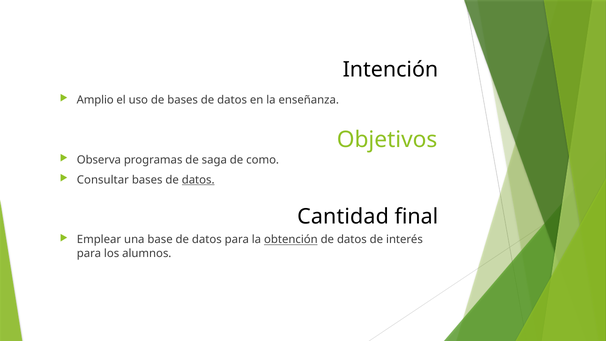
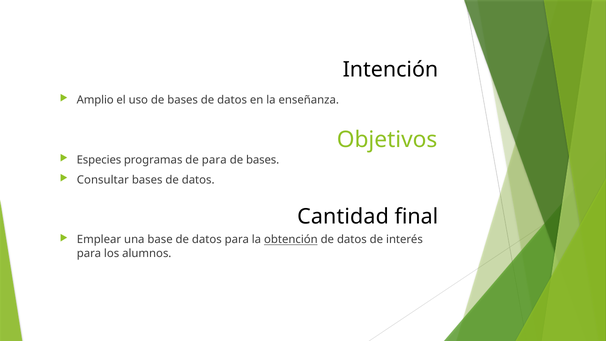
Observa: Observa -> Especies (99, 160)
de saga: saga -> para (214, 160)
como: como -> bases (263, 160)
datos underline: present -> none (198, 180)
